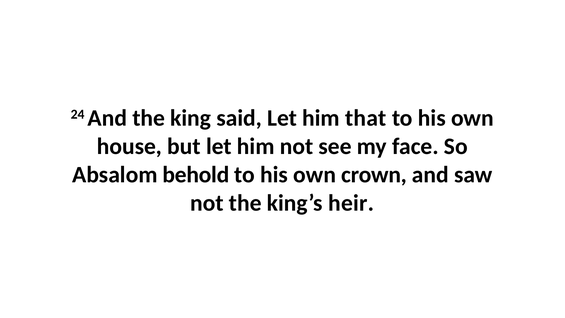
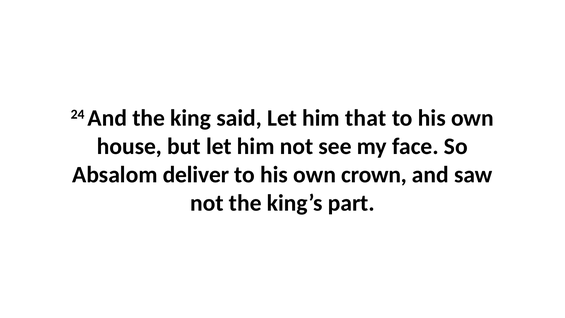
behold: behold -> deliver (196, 175)
heir: heir -> part (351, 203)
